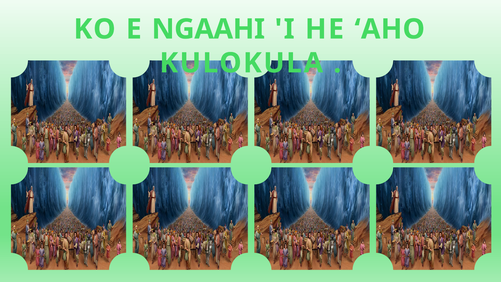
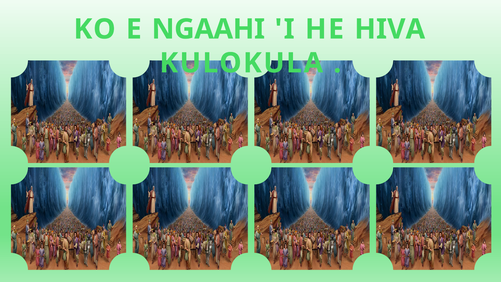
ʻAHO: ʻAHO -> HIVA (390, 29)
